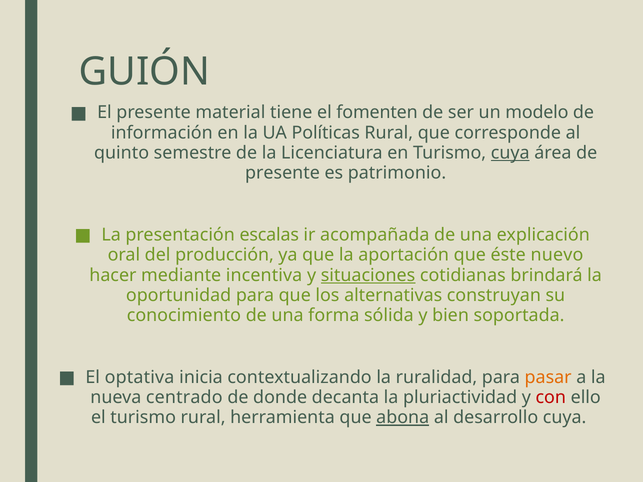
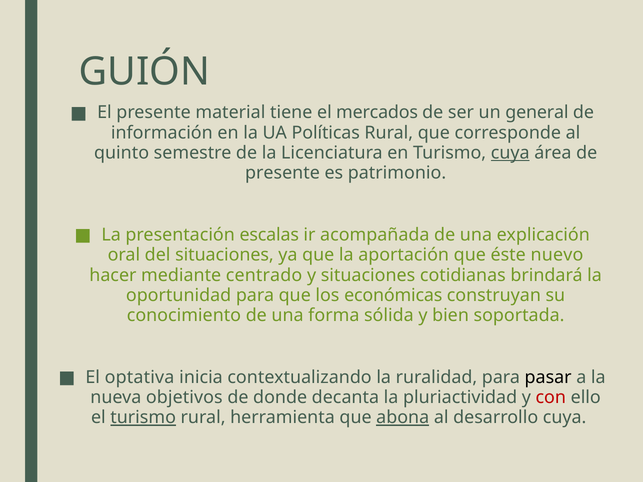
fomenten: fomenten -> mercados (377, 113)
modelo: modelo -> general (537, 113)
del producción: producción -> situaciones (224, 255)
incentiva: incentiva -> centrado (264, 275)
situaciones underline: present -> none (368, 275)
alternativas: alternativas -> económicas (393, 295)
pasar colour: orange -> black (548, 377)
centrado: centrado -> objetivos (184, 398)
turismo underline: none -> present (143, 418)
